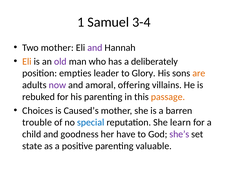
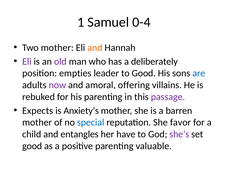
3-4: 3-4 -> 0-4 (141, 22)
and colour: purple -> orange (95, 48)
Eli colour: orange -> purple (27, 61)
to Glory: Glory -> Good (144, 73)
are colour: orange -> blue (199, 73)
passage colour: orange -> purple (168, 97)
Choices: Choices -> Expects (38, 111)
Caused’s: Caused’s -> Anxiety’s (81, 111)
trouble: trouble -> mother (37, 122)
learn: learn -> favor (181, 122)
goodness: goodness -> entangles (80, 134)
state: state -> good (32, 146)
